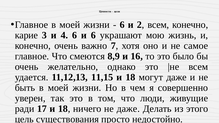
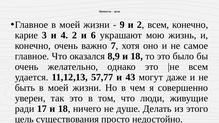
6: 6 -> 9 (122, 25)
4 6: 6 -> 2 (75, 35)
смеются: смеются -> оказался (87, 56)
8,9 и 16: 16 -> 18 (137, 56)
11,15: 11,15 -> 57,77 (102, 77)
18: 18 -> 43 (130, 77)
не даже: даже -> душе (128, 109)
